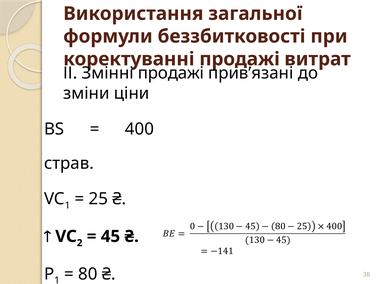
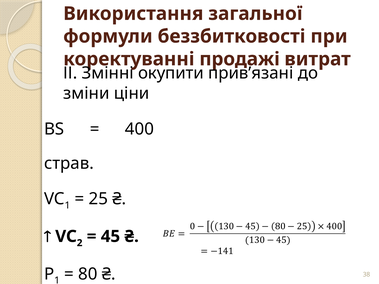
продажі: продажі -> окупити (171, 73)
